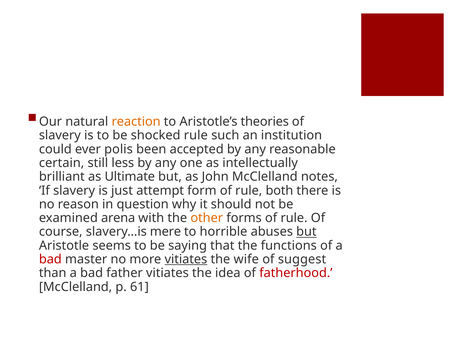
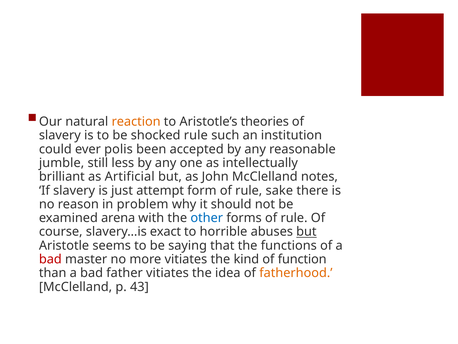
certain: certain -> jumble (62, 163)
Ultimate: Ultimate -> Artificial (130, 176)
both: both -> sake (279, 190)
question: question -> problem (143, 204)
other colour: orange -> blue (207, 218)
mere: mere -> exact (165, 231)
vitiates underline: present -> none (186, 259)
wife: wife -> kind (246, 259)
suggest: suggest -> function (302, 259)
fatherhood colour: red -> orange (296, 273)
61: 61 -> 43 (139, 286)
